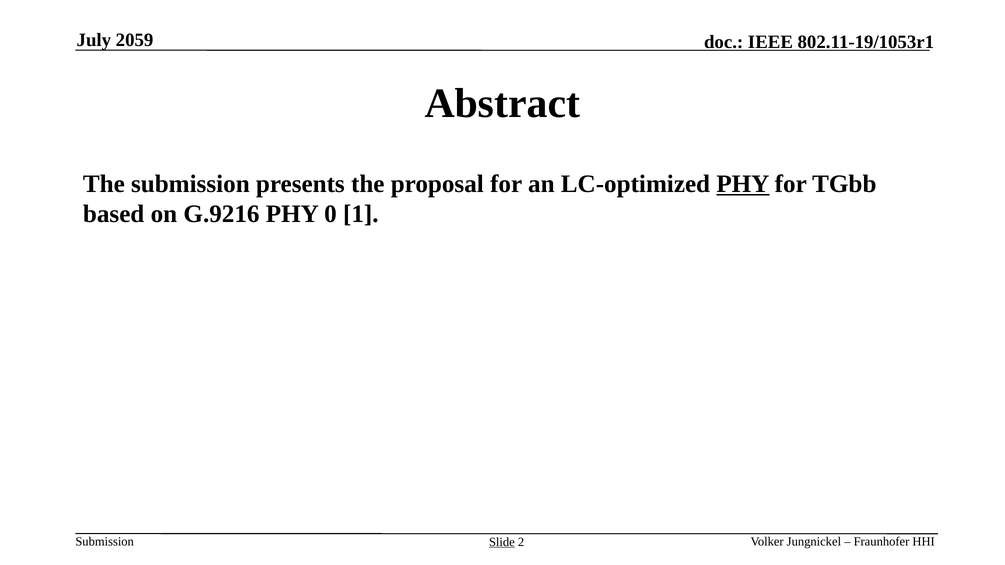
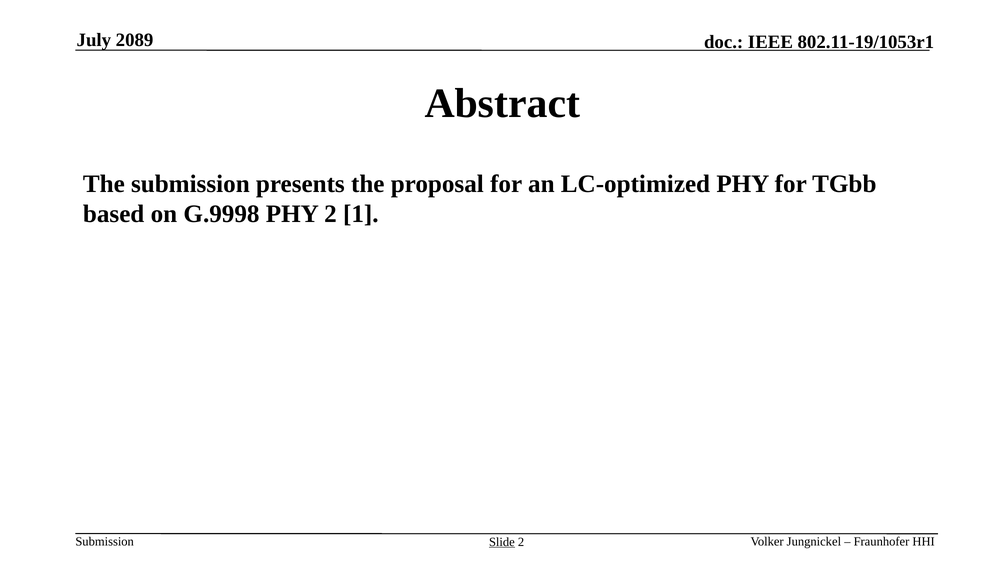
2059: 2059 -> 2089 (135, 40)
PHY underline: present -> none (743, 184)
G.9216: G.9216 -> G.9998 (222, 214)
PHY 0: 0 -> 2 (330, 214)
